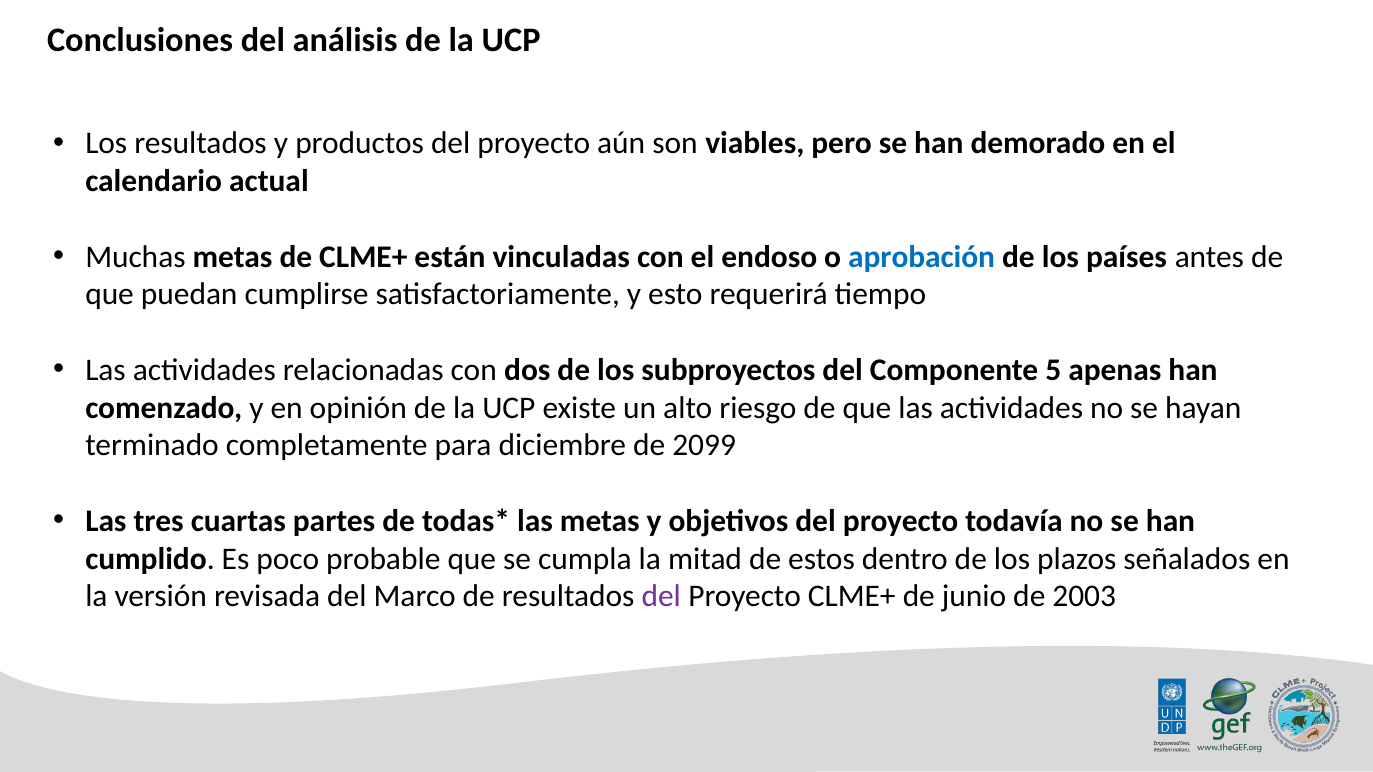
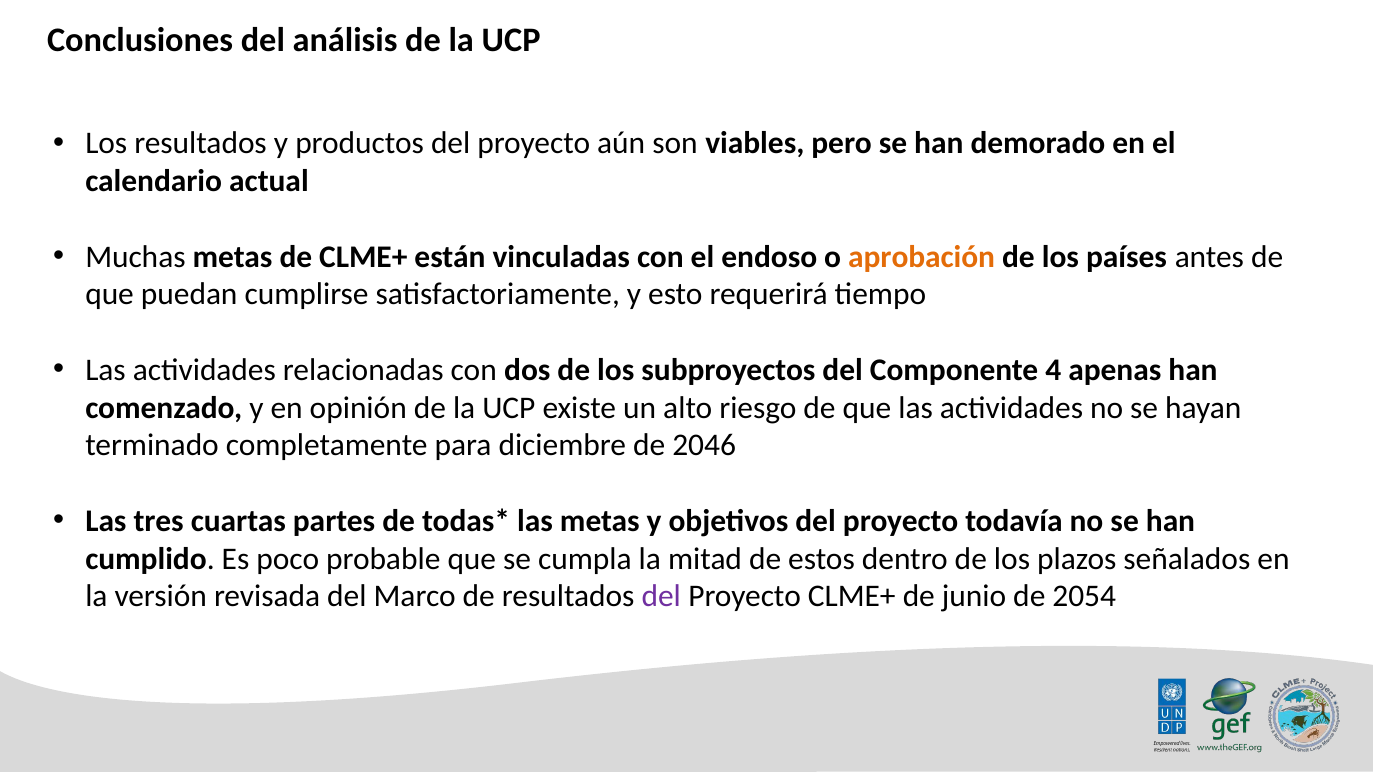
aprobación colour: blue -> orange (922, 257)
5: 5 -> 4 (1053, 370)
2099: 2099 -> 2046 (704, 446)
2003: 2003 -> 2054 (1084, 597)
